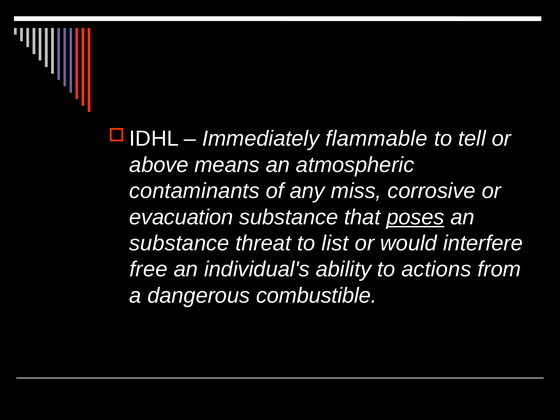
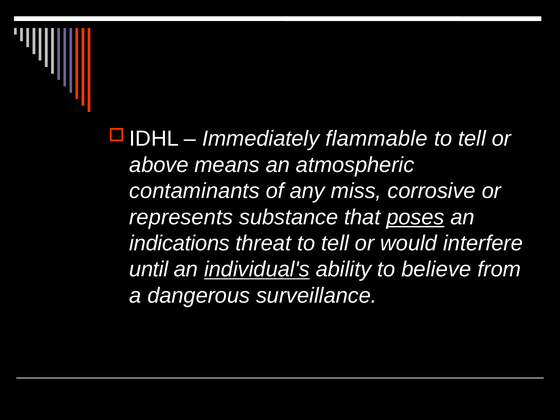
evacuation: evacuation -> represents (181, 217)
substance: substance -> indications (180, 243)
threat to list: list -> tell (335, 243)
free: free -> until (149, 269)
individual's underline: none -> present (257, 269)
actions: actions -> believe (436, 269)
combustible: combustible -> surveillance (316, 296)
